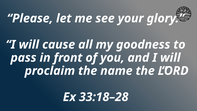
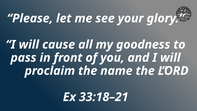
33:18–28: 33:18–28 -> 33:18–21 (104, 97)
